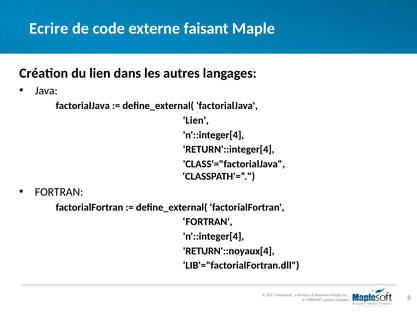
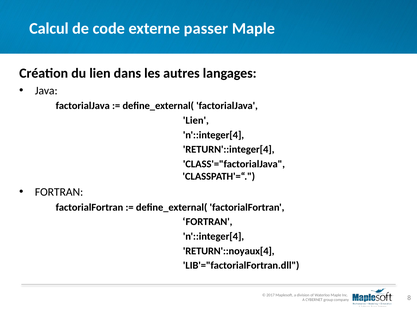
Ecrire: Ecrire -> Calcul (49, 29)
faisant: faisant -> passer (206, 29)
